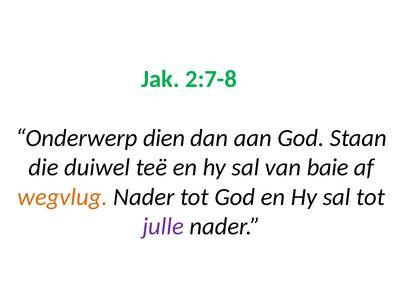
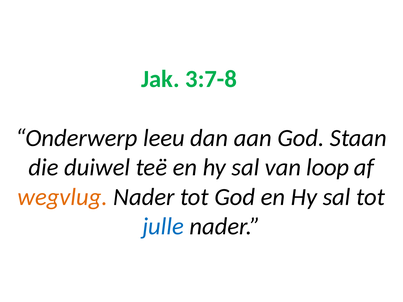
2:7-8: 2:7-8 -> 3:7-8 (211, 79)
dien: dien -> leeu (164, 138)
baie: baie -> loop (328, 168)
julle colour: purple -> blue (163, 227)
